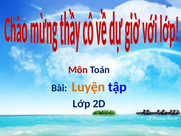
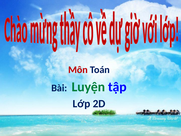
Luyện colour: orange -> green (88, 87)
